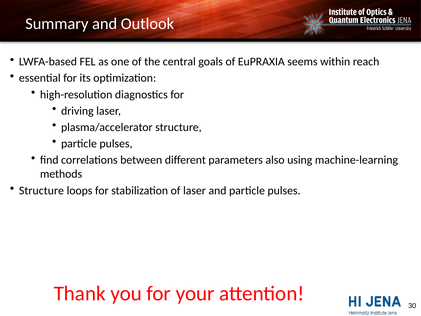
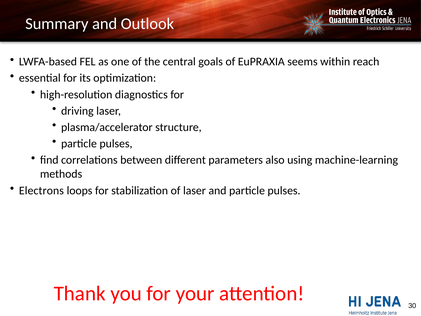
Structure: Structure -> Electrons (41, 190)
